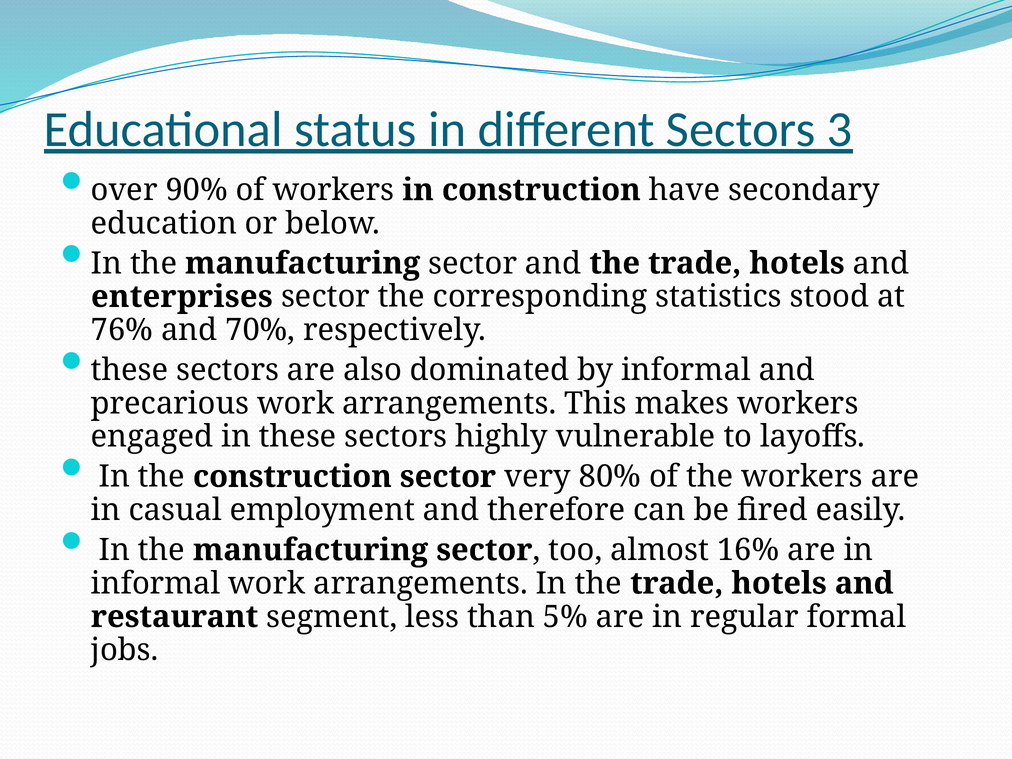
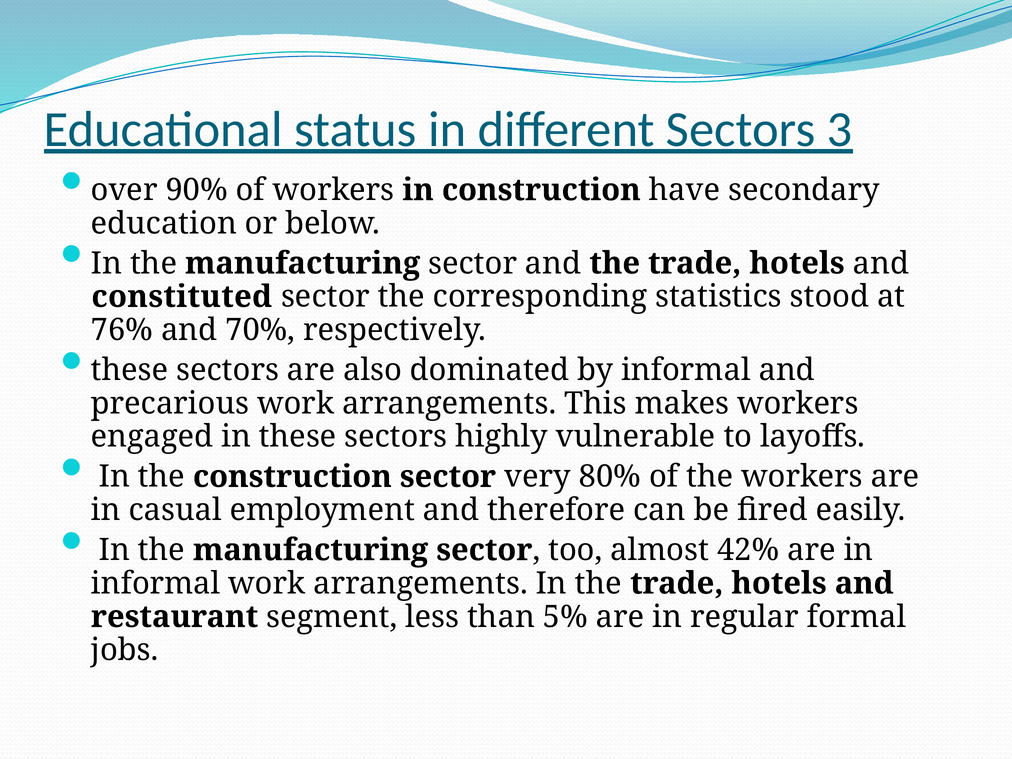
enterprises: enterprises -> constituted (182, 297)
16%: 16% -> 42% (748, 550)
